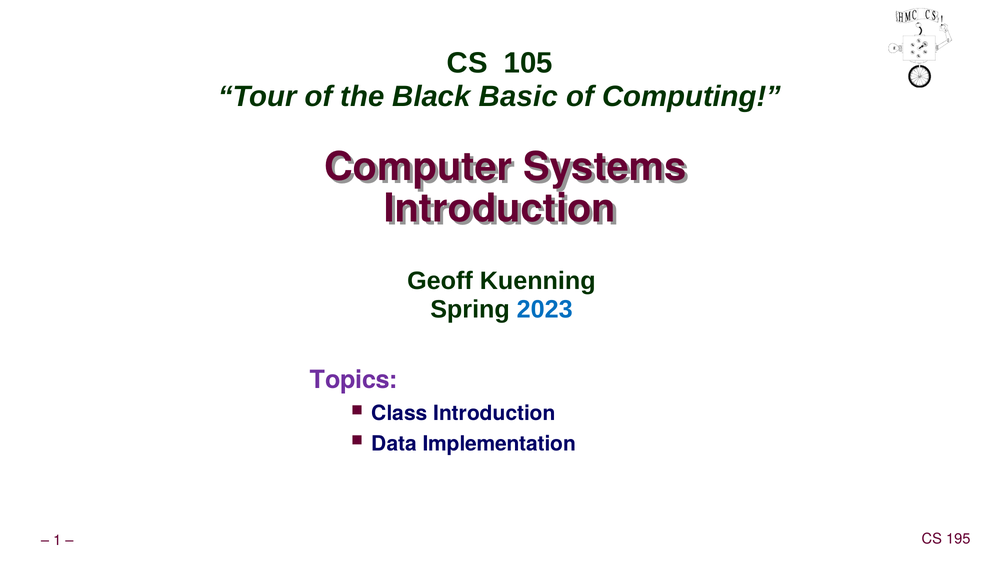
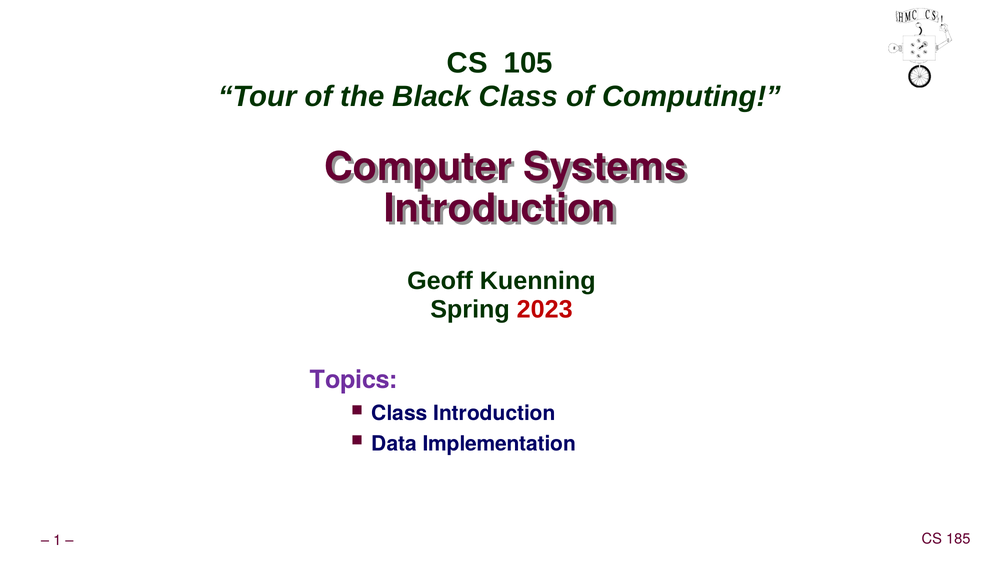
Black Basic: Basic -> Class (518, 97)
2023 colour: blue -> red (545, 309)
195: 195 -> 185 (958, 539)
